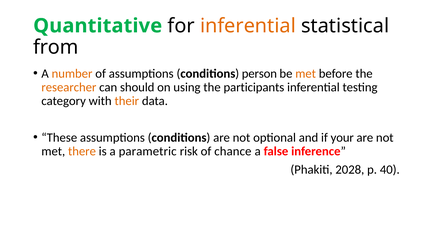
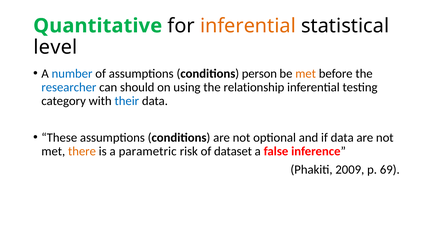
from: from -> level (56, 47)
number colour: orange -> blue (72, 74)
researcher colour: orange -> blue (69, 87)
participants: participants -> relationship (254, 87)
their colour: orange -> blue (127, 101)
if your: your -> data (342, 138)
chance: chance -> dataset (233, 151)
2028: 2028 -> 2009 (350, 170)
40: 40 -> 69 (390, 170)
